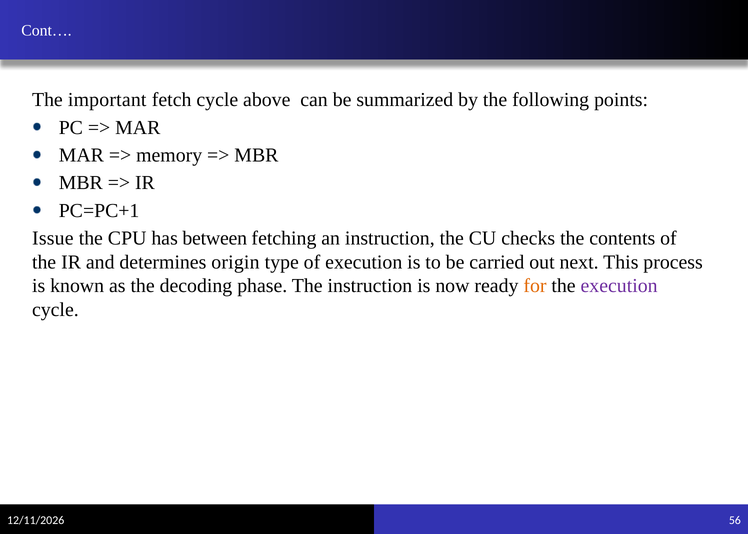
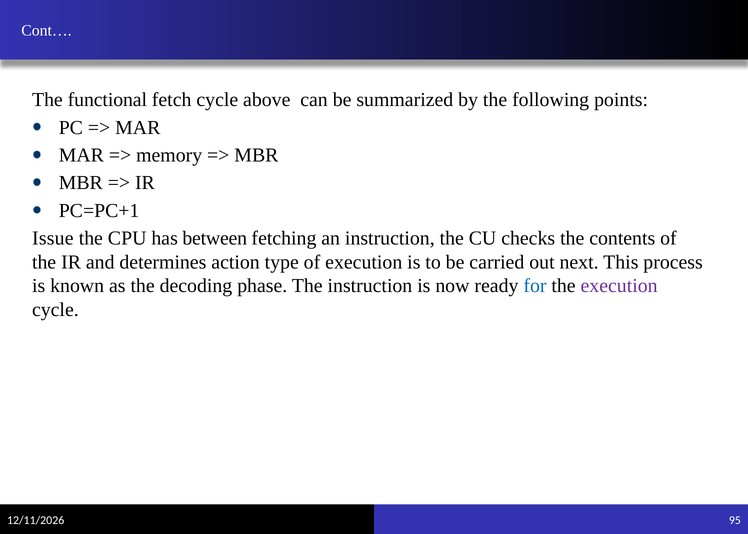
important: important -> functional (107, 100)
origin: origin -> action (236, 262)
for colour: orange -> blue (535, 286)
56: 56 -> 95 (735, 521)
